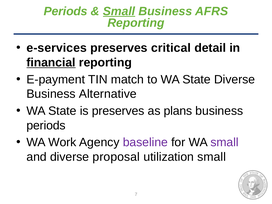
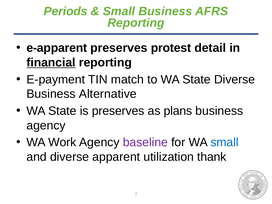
Small underline: present -> none (119, 11)
e-services: e-services -> e-apparent (57, 48)
critical: critical -> protest (171, 48)
periods: periods -> agency (46, 125)
small colour: purple -> blue (225, 142)
proposal: proposal -> apparent (116, 157)
utilization small: small -> thank (212, 157)
